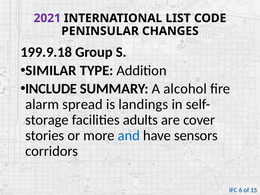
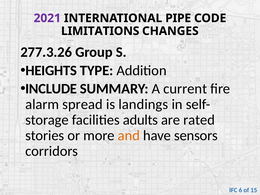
LIST: LIST -> PIPE (178, 18)
PENINSULAR: PENINSULAR -> LIMITATIONS (100, 31)
199.9.18: 199.9.18 -> 277.3.26 (46, 52)
SIMILAR: SIMILAR -> HEIGHTS (51, 70)
alcohol: alcohol -> current (185, 89)
cover: cover -> rated (199, 120)
and colour: blue -> orange (129, 136)
